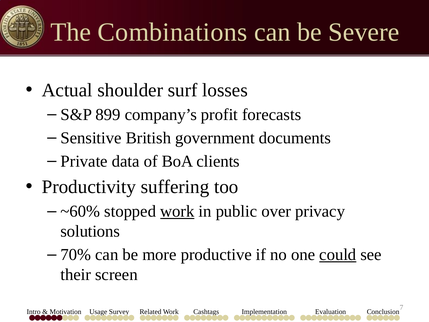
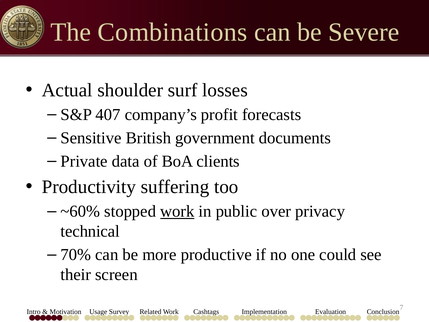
899: 899 -> 407 (108, 115)
solutions: solutions -> technical (90, 231)
could underline: present -> none (338, 255)
